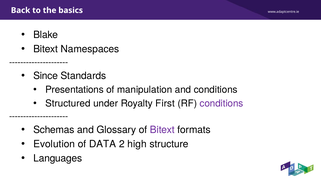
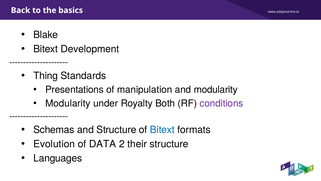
Namespaces: Namespaces -> Development (90, 49)
Since: Since -> Thing (46, 76)
and conditions: conditions -> modularity (216, 89)
Structured: Structured -> Modularity (68, 103)
First: First -> Both (165, 103)
and Glossary: Glossary -> Structure (116, 130)
Bitext colour: purple -> blue (162, 130)
high: high -> their (137, 144)
